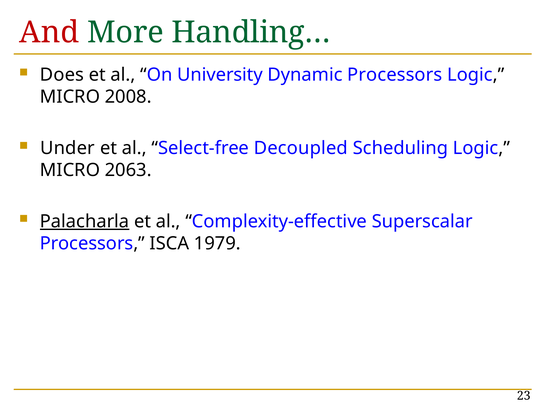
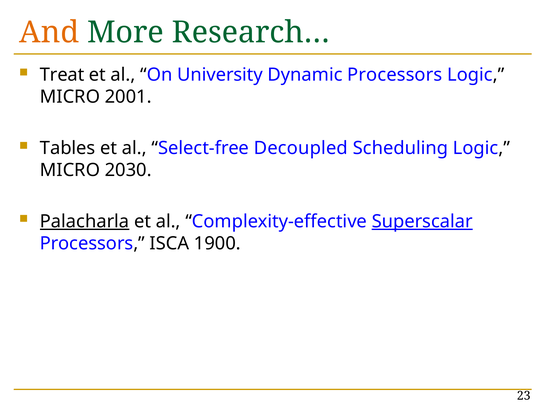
And colour: red -> orange (49, 32)
Handling…: Handling… -> Research… (251, 32)
Does: Does -> Treat (62, 75)
2008: 2008 -> 2001 (128, 97)
Under: Under -> Tables (68, 148)
2063: 2063 -> 2030 (128, 170)
Superscalar underline: none -> present (422, 222)
1979: 1979 -> 1900 (217, 244)
